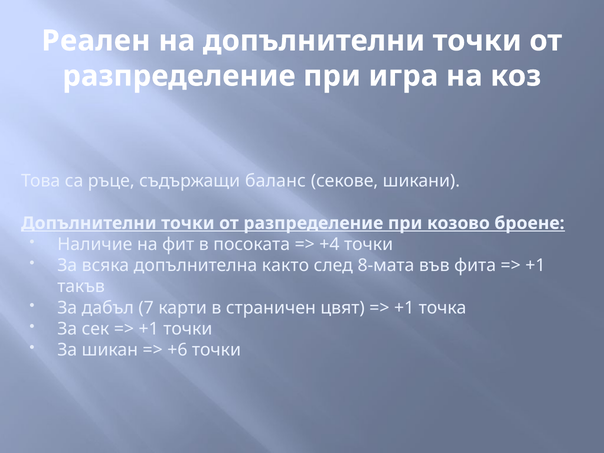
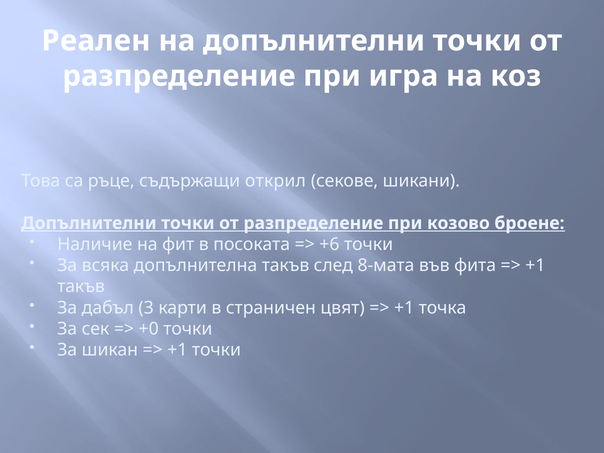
баланс: баланс -> открил (275, 181)
+4: +4 -> +6 (329, 244)
допълнителна както: както -> такъв (286, 265)
7: 7 -> 3 (146, 308)
+1: +1 -> +0 (149, 329)
+6: +6 -> +1 (177, 350)
